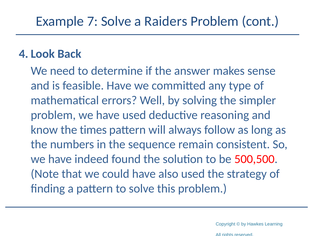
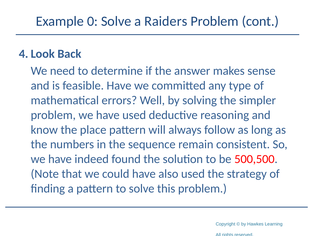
7: 7 -> 0 (92, 21)
times: times -> place (93, 130)
